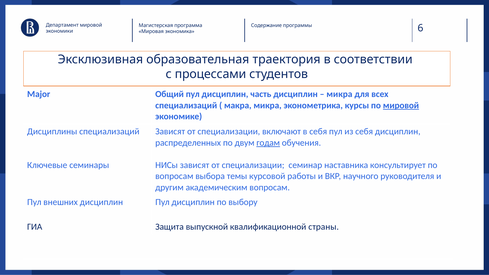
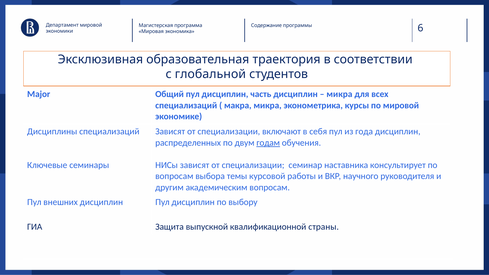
процессами: процессами -> глобальной (210, 74)
мировой underline: present -> none (401, 105)
из себя: себя -> года (364, 132)
